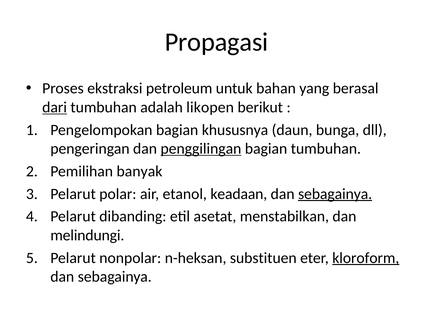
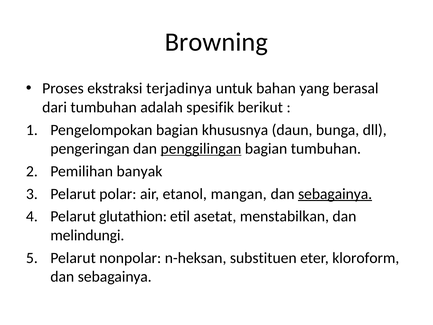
Propagasi: Propagasi -> Browning (216, 42)
petroleum: petroleum -> terjadinya (179, 88)
dari underline: present -> none (55, 107)
likopen: likopen -> spesifik (210, 107)
keadaan: keadaan -> mangan (239, 194)
dibanding: dibanding -> glutathion (133, 216)
kloroform underline: present -> none (366, 258)
